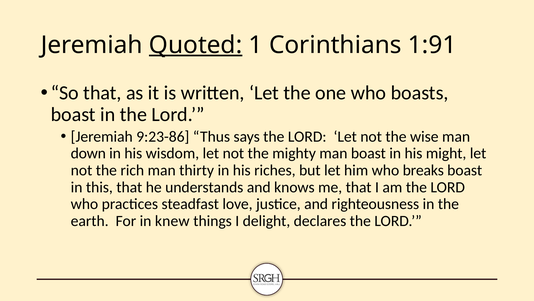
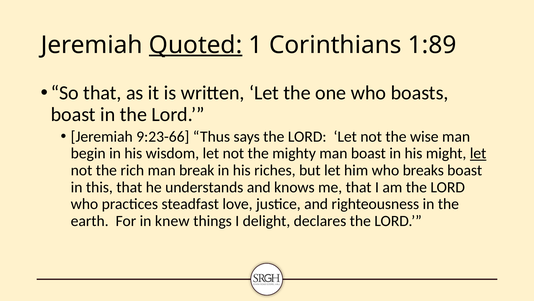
1:91: 1:91 -> 1:89 (432, 45)
9:23-86: 9:23-86 -> 9:23-66 (163, 136)
down: down -> begin (88, 153)
let underline: none -> present (478, 153)
thirty: thirty -> break (197, 170)
